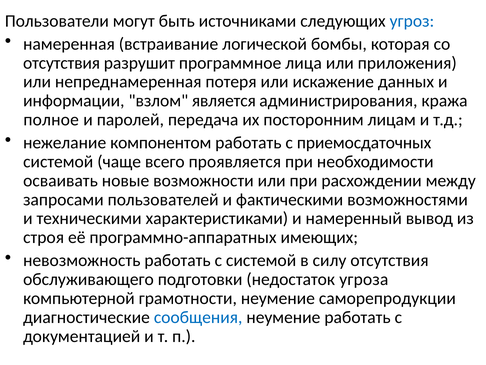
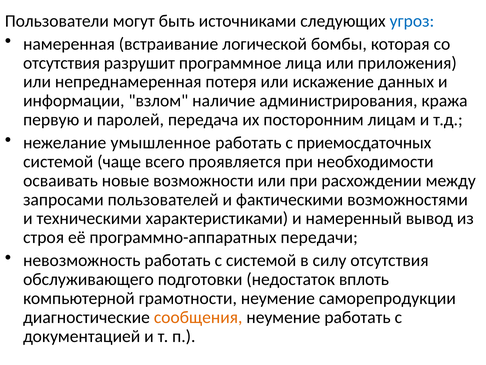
является: является -> наличие (224, 101)
полное: полное -> первую (51, 120)
компонентом: компонентом -> умышленное (161, 142)
имеющих: имеющих -> передачи (319, 237)
угроза: угроза -> вплоть (364, 279)
сообщения colour: blue -> orange (198, 317)
